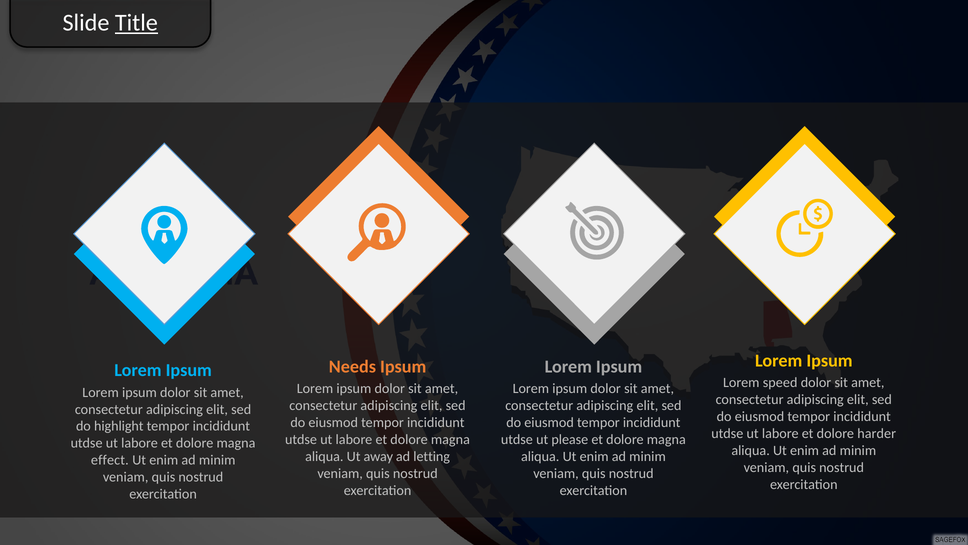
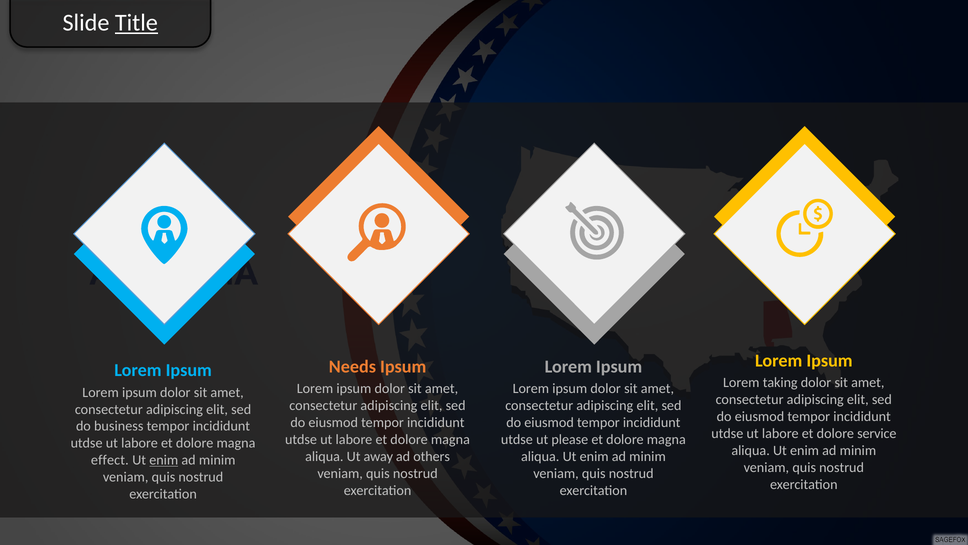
speed: speed -> taking (780, 382)
highlight: highlight -> business (119, 426)
harder: harder -> service (877, 433)
letting: letting -> others (432, 456)
enim underline: none -> present (164, 460)
